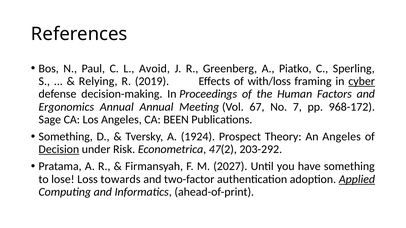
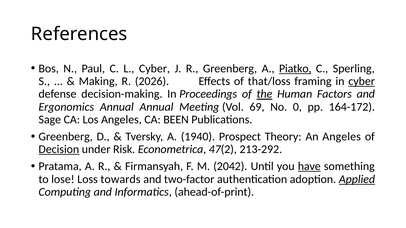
L Avoid: Avoid -> Cyber (154, 69)
Piatko underline: none -> present (295, 69)
Relying: Relying -> Making (98, 81)
2019: 2019 -> 2026 (152, 81)
with/loss: with/loss -> that/loss (269, 81)
the underline: none -> present (264, 94)
67: 67 -> 69 (257, 107)
7: 7 -> 0 (297, 107)
968-172: 968-172 -> 164-172 (352, 107)
Something: Something -> Greenberg (66, 137)
1924: 1924 -> 1940 (198, 137)
203-292: 203-292 -> 213-292 (261, 150)
2027: 2027 -> 2042 (230, 167)
have underline: none -> present (309, 167)
